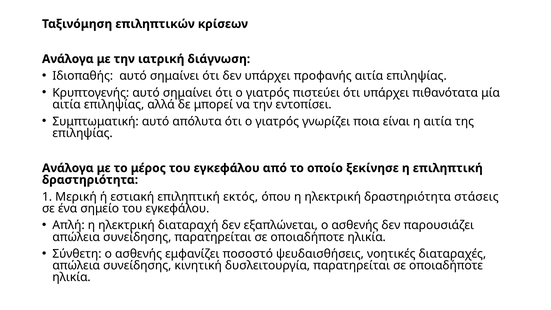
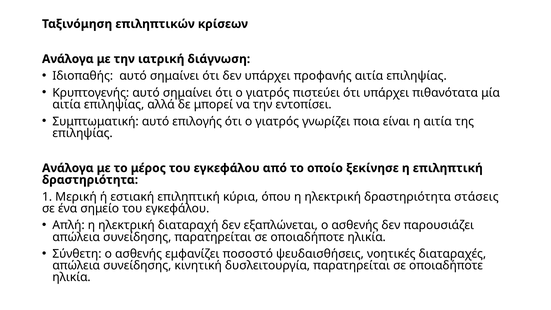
απόλυτα: απόλυτα -> επιλογής (197, 121)
εκτός: εκτός -> κύρια (241, 197)
